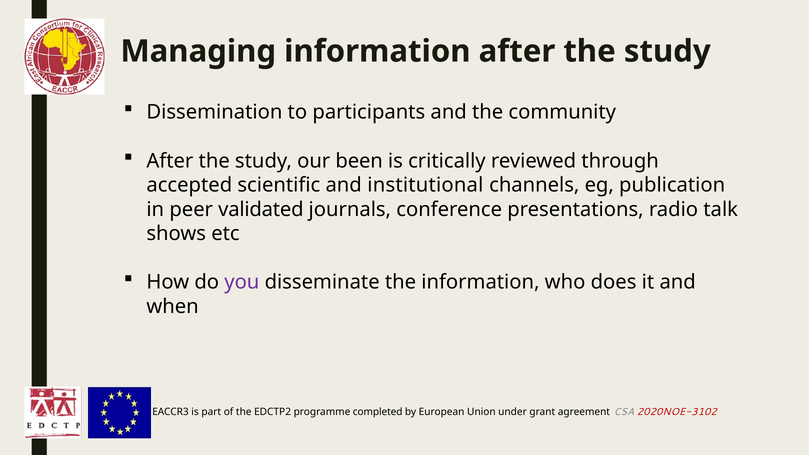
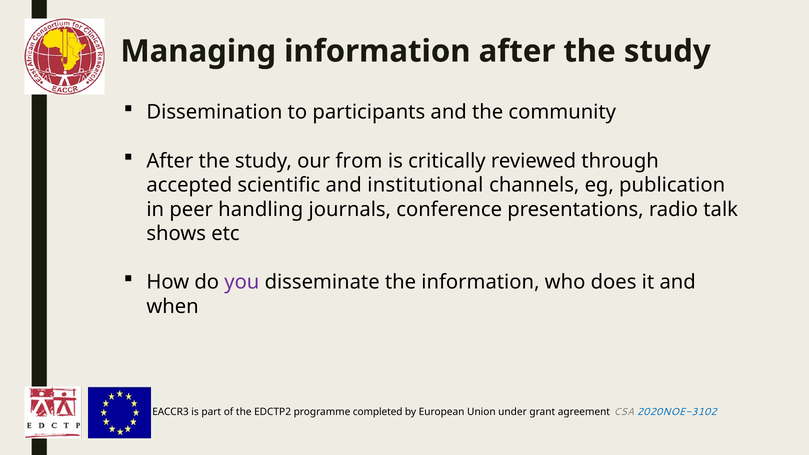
been: been -> from (359, 161)
validated: validated -> handling (261, 209)
2020NOE-3102 colour: red -> blue (677, 412)
